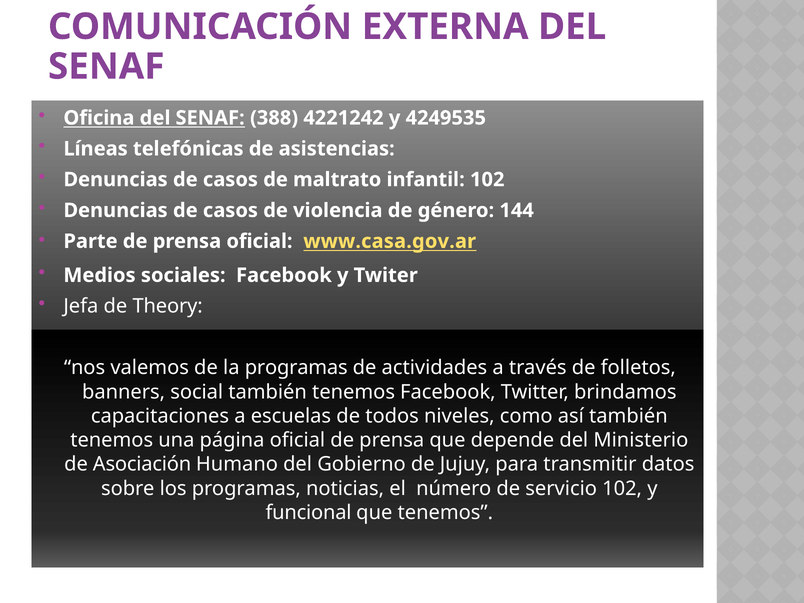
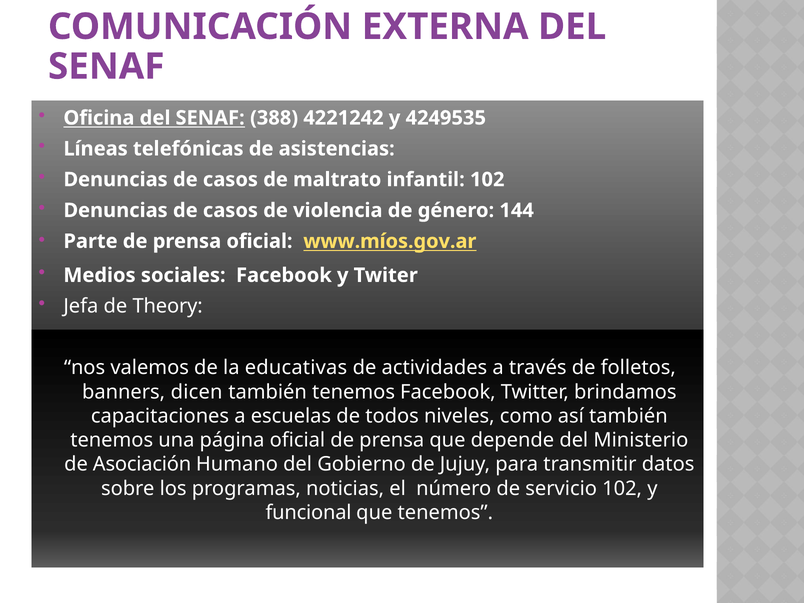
www.casa.gov.ar: www.casa.gov.ar -> www.míos.gov.ar (390, 241)
la programas: programas -> educativas (296, 368)
social: social -> dicen (197, 392)
